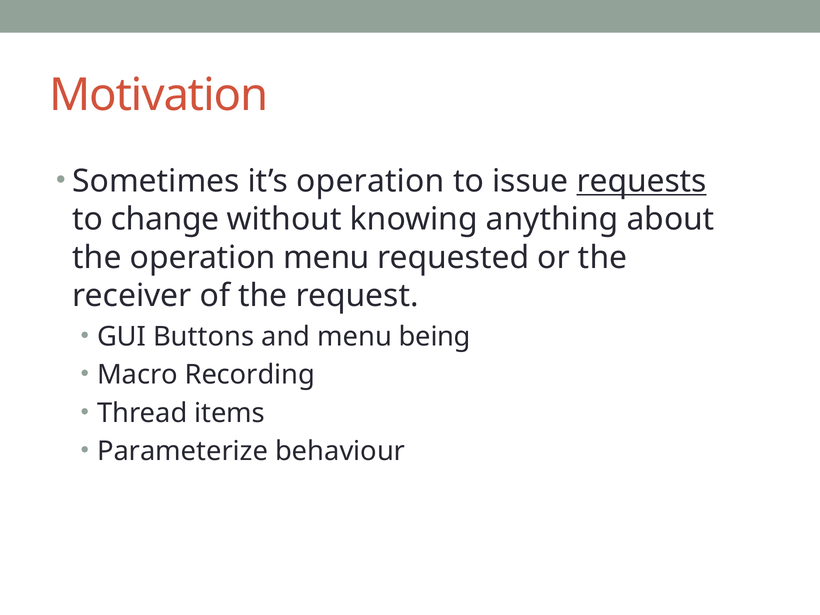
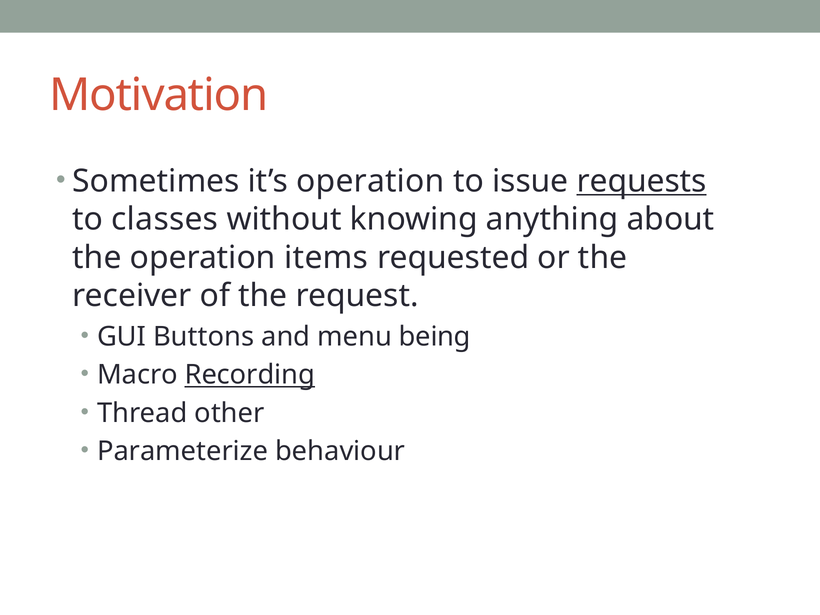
change: change -> classes (165, 219)
operation menu: menu -> items (326, 258)
Recording underline: none -> present (250, 375)
items: items -> other (230, 413)
